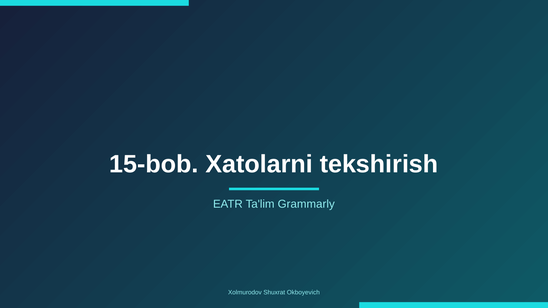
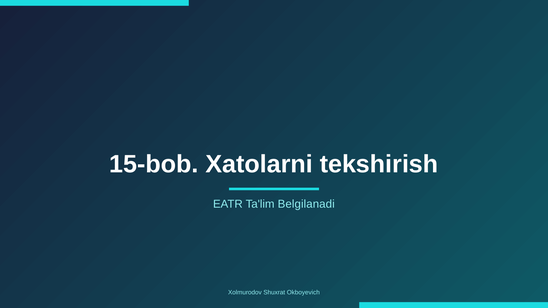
Grammarly: Grammarly -> Belgilanadi (306, 204)
